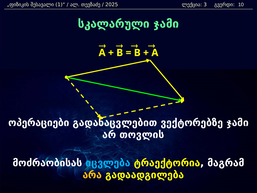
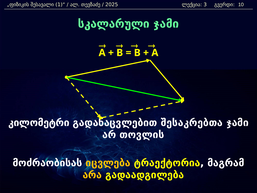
ოპერაციები: ოპერაციები -> კილომეტრი (39, 123)
ვექტორებზე: ვექტორებზე -> შესაკრებთა (192, 123)
იცვლება colour: light blue -> yellow (108, 163)
